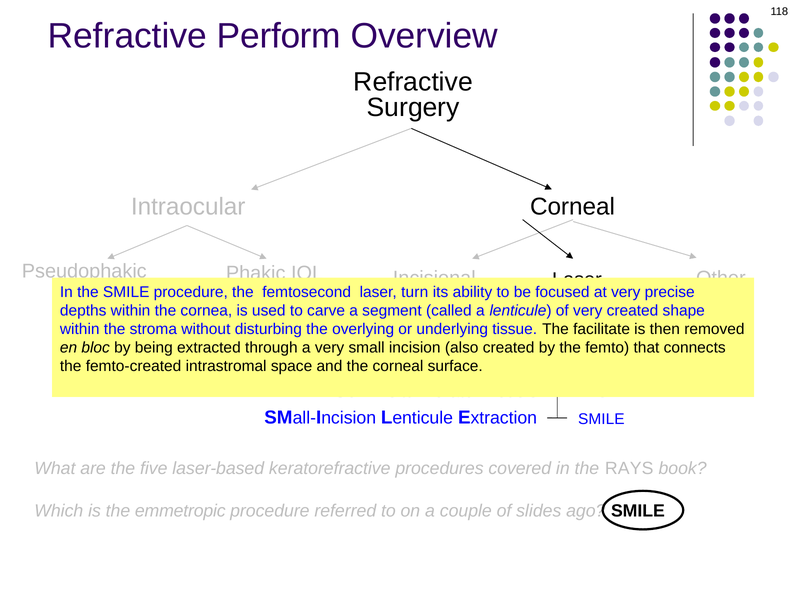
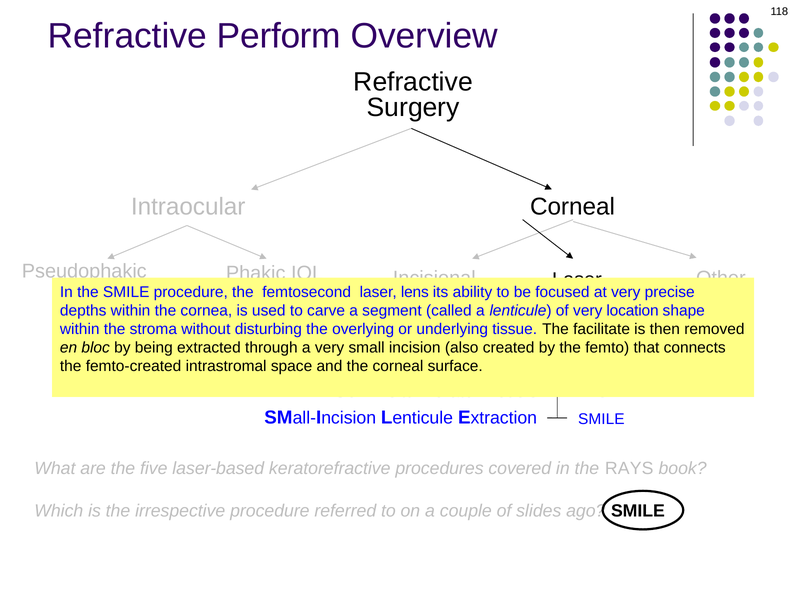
turn: turn -> lens (415, 292)
created: created -> location (633, 311)
emmetropic: emmetropic -> irrespective (180, 511)
